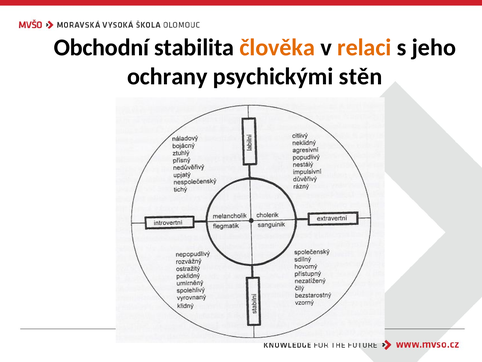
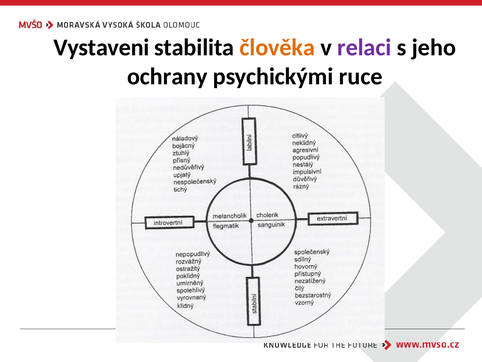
Obchodní: Obchodní -> Vystaveni (101, 47)
relaci colour: orange -> purple (364, 47)
stěn: stěn -> ruce (361, 76)
